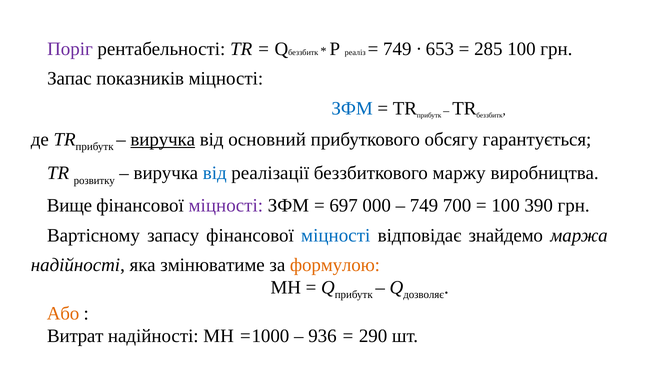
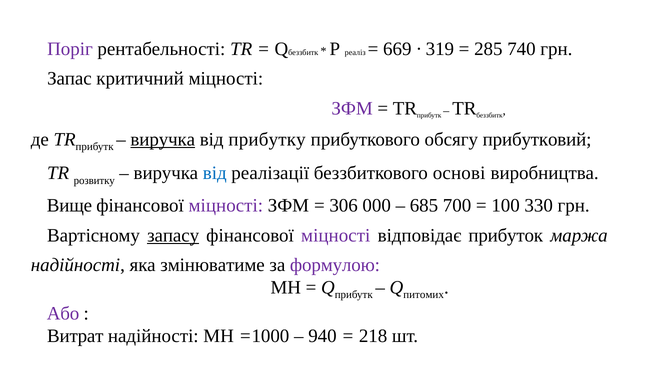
749: 749 -> 669 (397, 49)
653: 653 -> 319 (440, 49)
285 100: 100 -> 740 (521, 49)
показників: показників -> критичний (140, 79)
ЗФМ colour: blue -> purple (352, 109)
основний: основний -> прибутку (267, 140)
гарантується: гарантується -> прибутковий (537, 140)
маржу: маржу -> основі (459, 173)
697: 697 -> 306 (344, 206)
749: 749 -> 685 (424, 206)
390: 390 -> 330 (539, 206)
запасу underline: none -> present (173, 236)
міцності colour: blue -> purple (336, 236)
знайдемо: знайдемо -> прибуток (506, 236)
формулою colour: orange -> purple (335, 265)
дозволяє: дозволяє -> питомих (424, 295)
Або colour: orange -> purple (63, 314)
936: 936 -> 940 (322, 337)
290: 290 -> 218 (373, 337)
